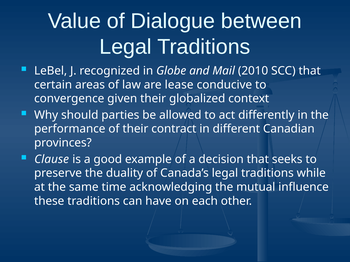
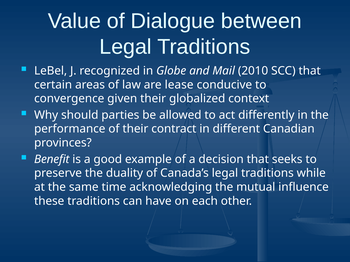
Clause: Clause -> Benefit (52, 159)
